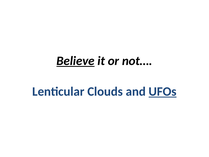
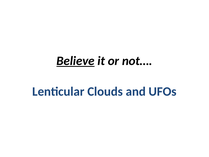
UFOs underline: present -> none (163, 91)
